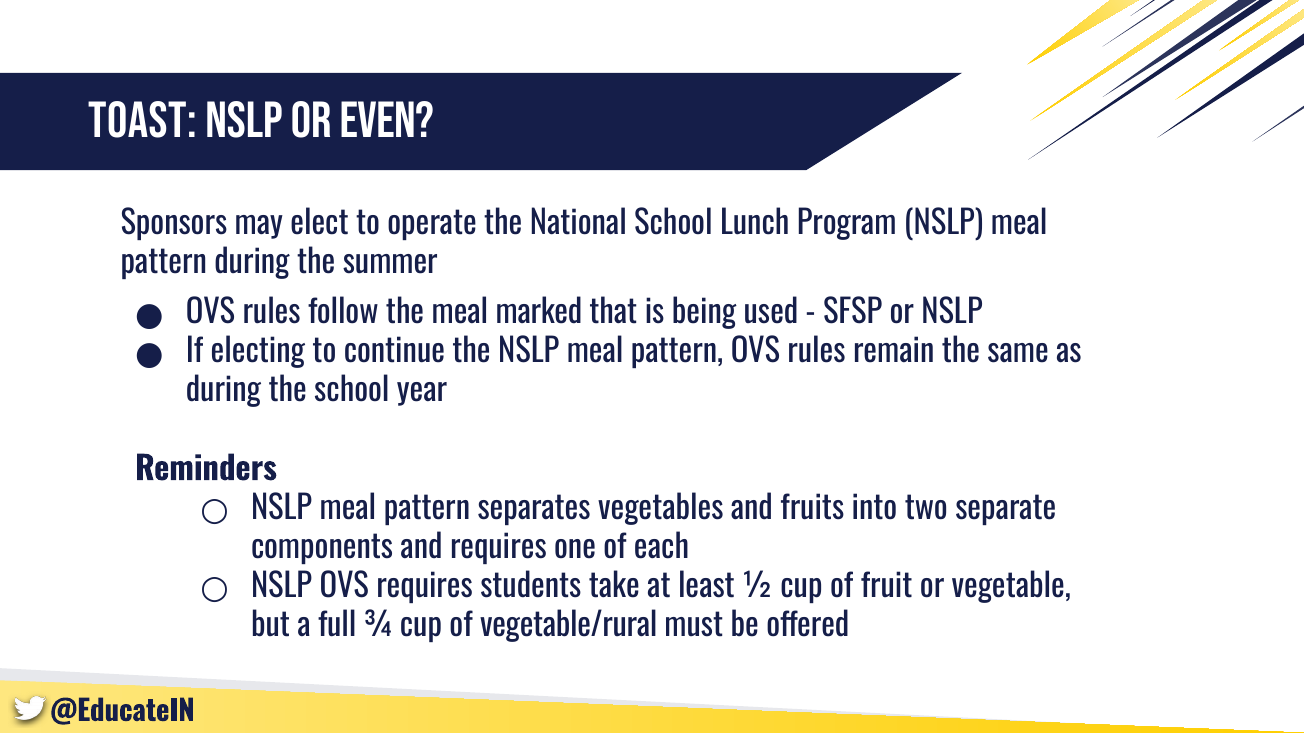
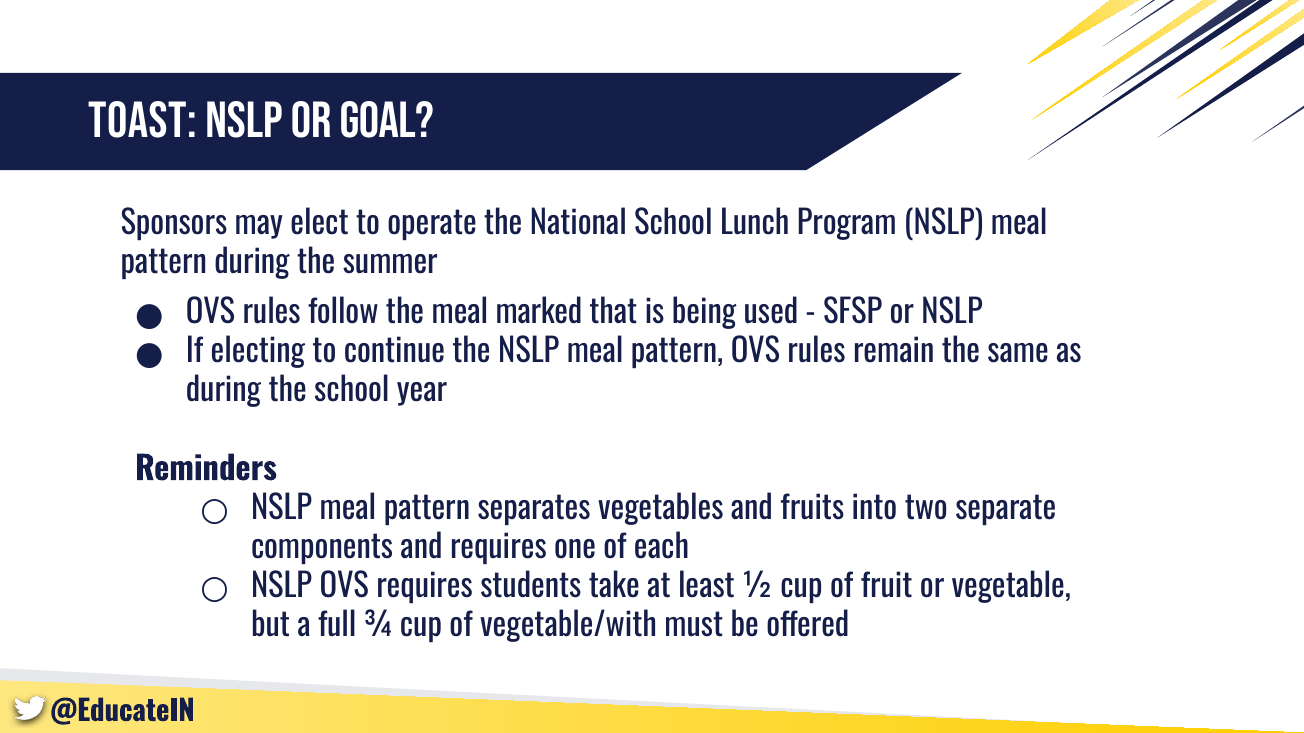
even: even -> goal (387, 121)
vegetable/rural: vegetable/rural -> vegetable/with (569, 626)
